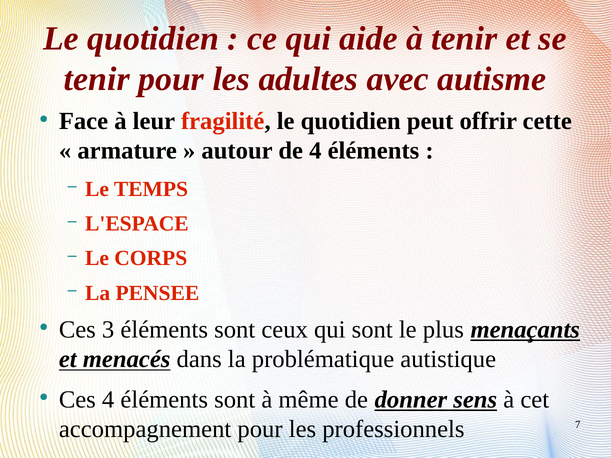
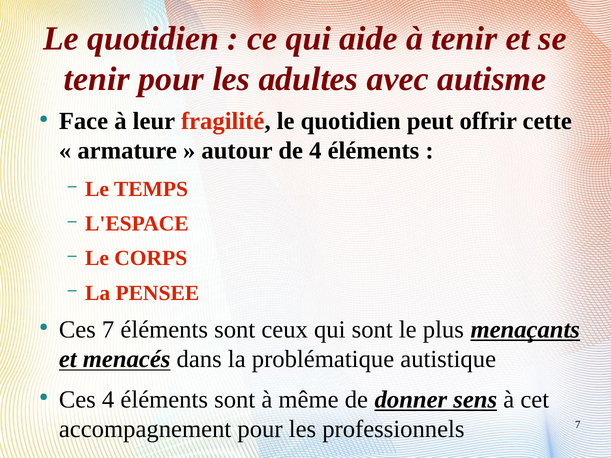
Ces 3: 3 -> 7 (108, 330)
